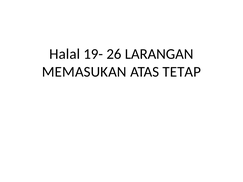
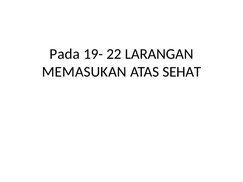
Halal: Halal -> Pada (65, 54)
26: 26 -> 22 (114, 54)
TETAP: TETAP -> SEHAT (182, 72)
